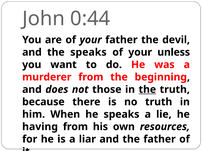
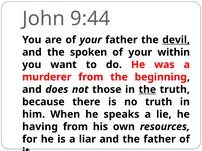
0:44: 0:44 -> 9:44 (90, 19)
devil underline: none -> present (176, 40)
the speaks: speaks -> spoken (89, 52)
unless: unless -> within (174, 52)
